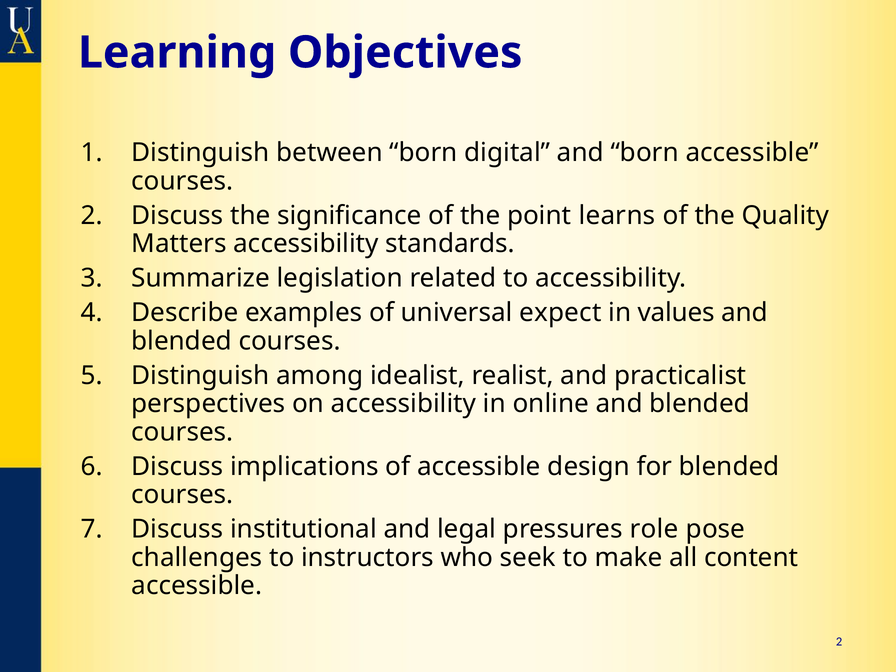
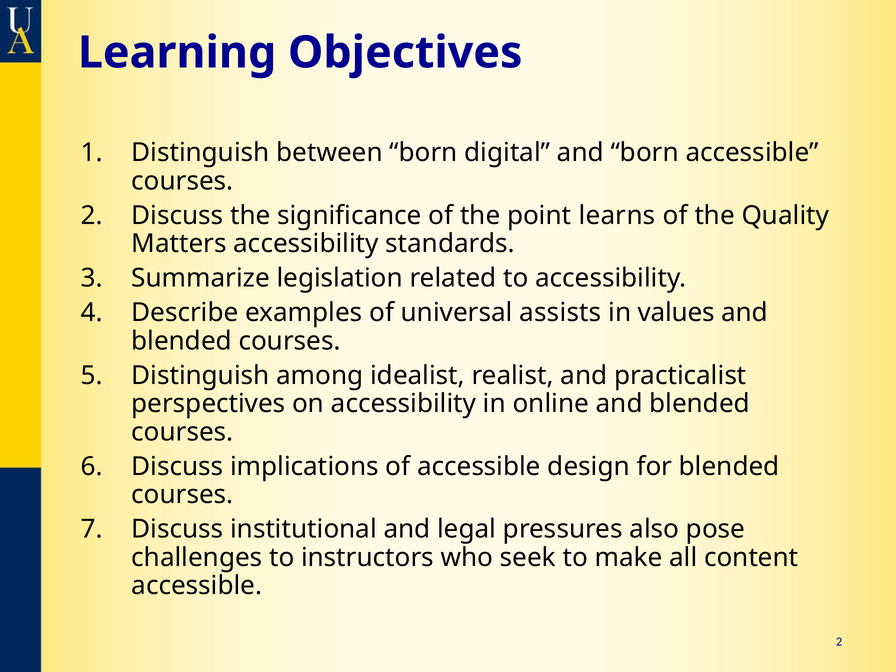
expect: expect -> assists (560, 313)
role: role -> also (654, 529)
